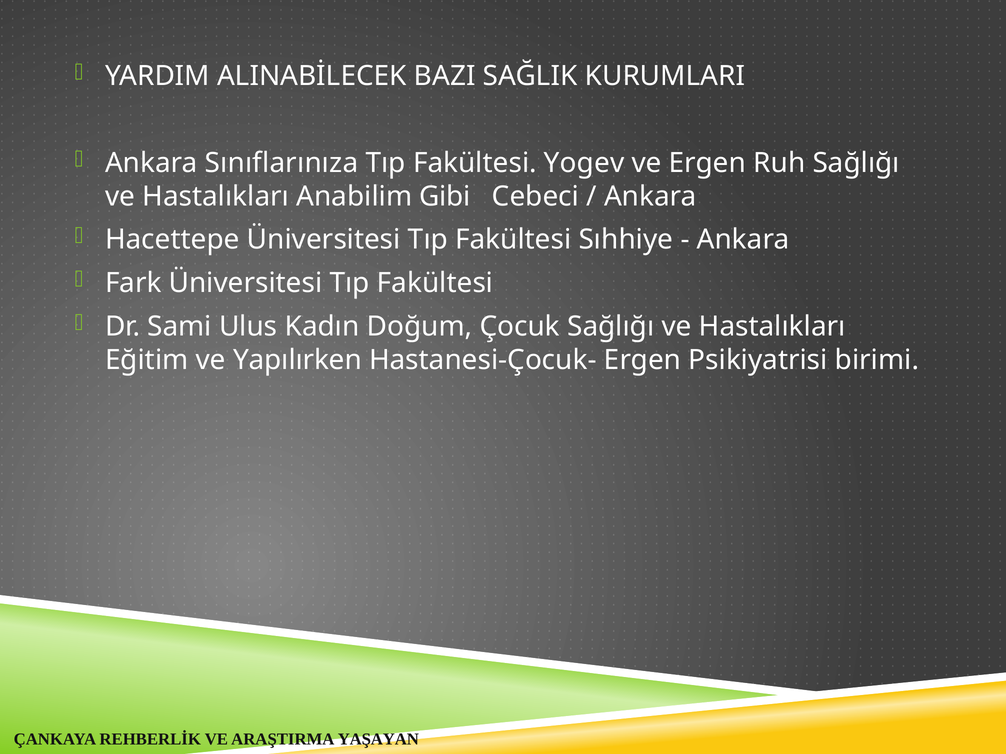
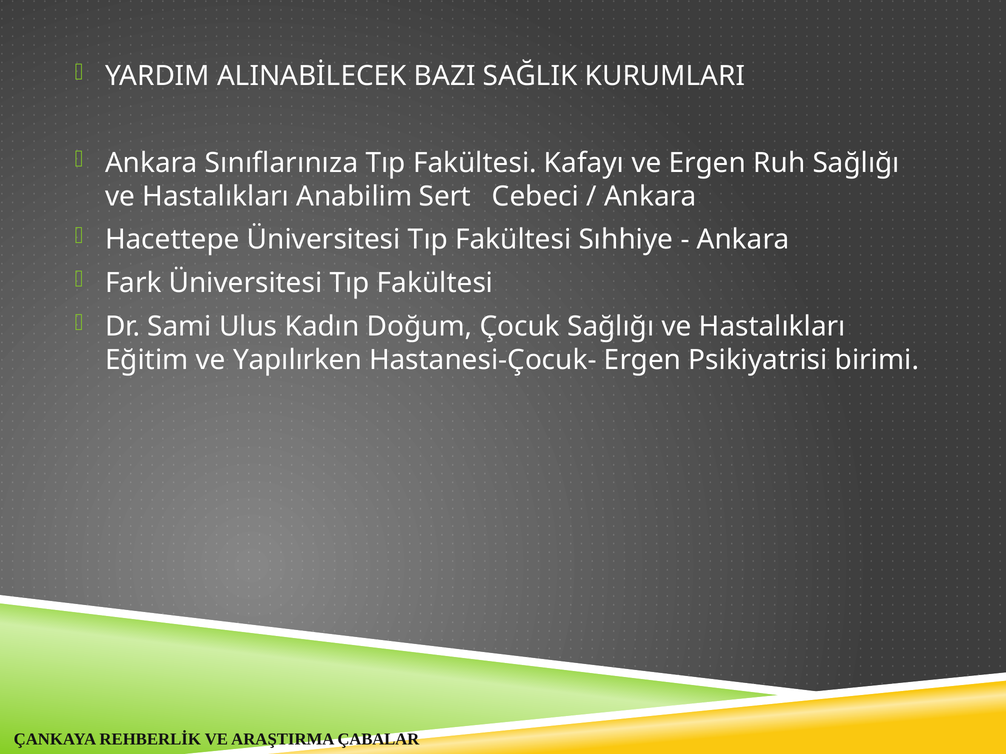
Yogev: Yogev -> Kafayı (584, 163)
Gibi: Gibi -> Sert (445, 197)
YAŞAYAN: YAŞAYAN -> ÇABALAR (378, 740)
